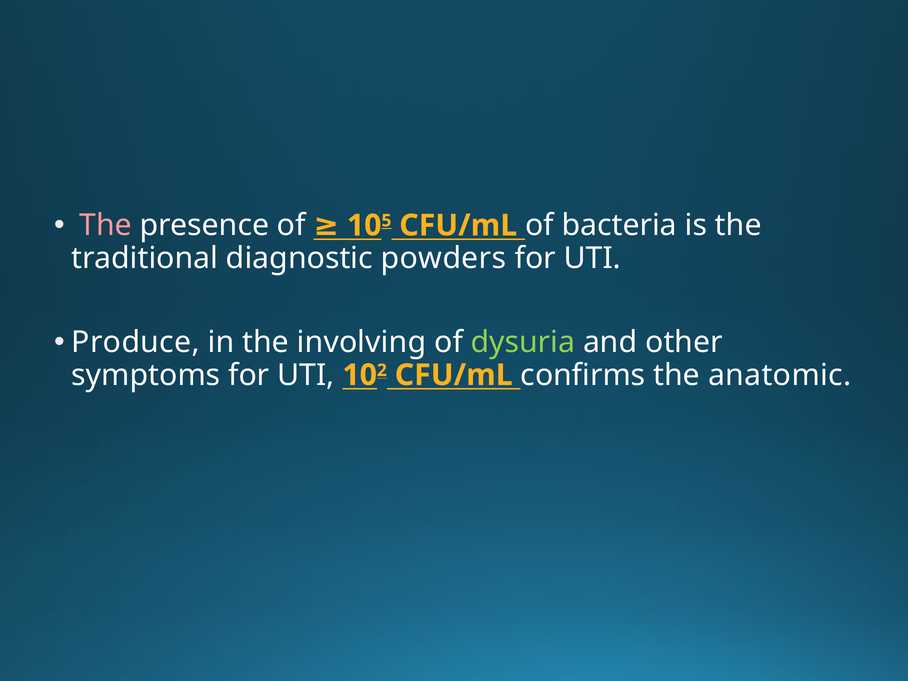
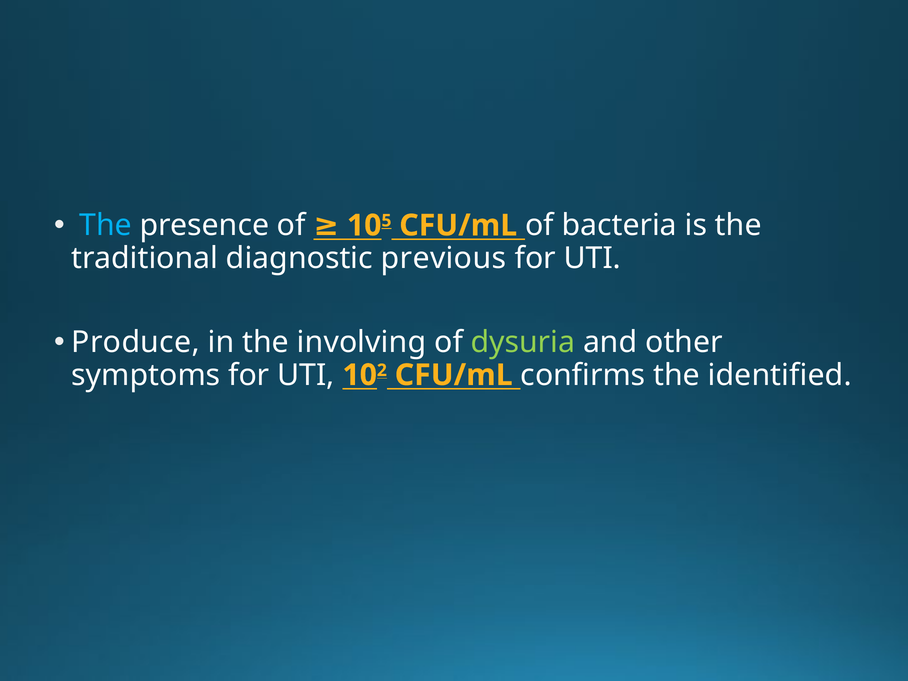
The colour: pink -> light blue (106, 225)
powders: powders -> previous (444, 258)
anatomic: anatomic -> identified (780, 375)
